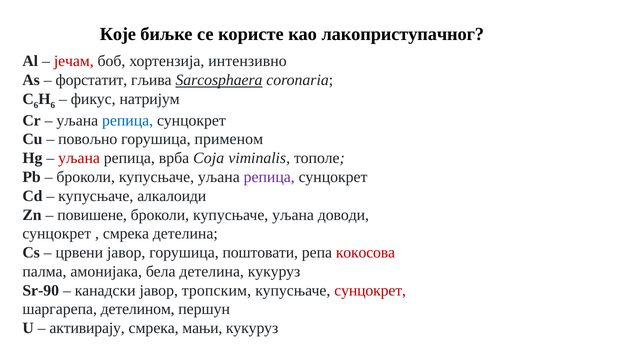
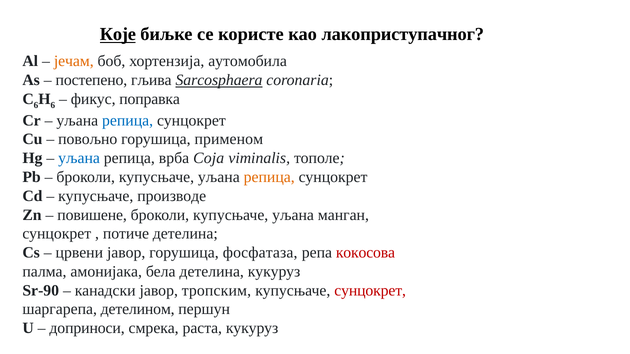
Које underline: none -> present (118, 34)
јечам colour: red -> orange (74, 61)
интензивно: интензивно -> аутомобила (248, 61)
форстатит: форстатит -> постепено (91, 80)
натријум: натријум -> поправка (150, 99)
уљана colour: red -> blue (79, 158)
репица colour: purple -> orange (269, 177)
алкалоиди: алкалоиди -> производе (172, 196)
доводи: доводи -> манган (343, 215)
смрека: смрека -> потиче (126, 234)
поштовати: поштовати -> фосфатаза (260, 253)
активирају: активирају -> доприноси (87, 328)
мањи: мањи -> раста (202, 328)
